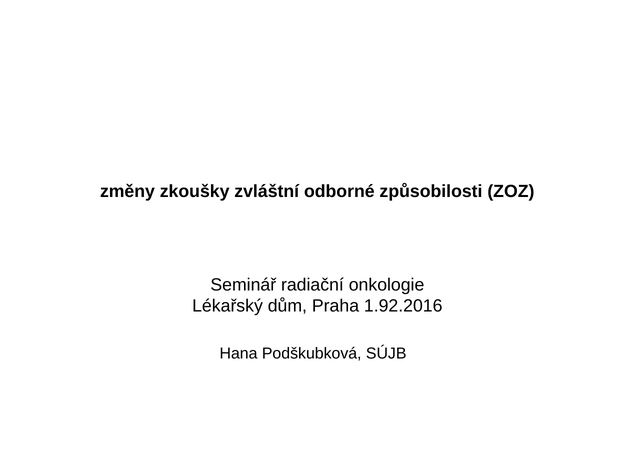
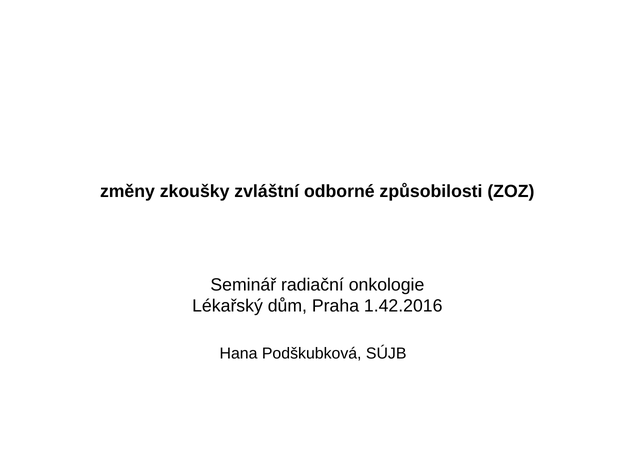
1.92.2016: 1.92.2016 -> 1.42.2016 (403, 306)
